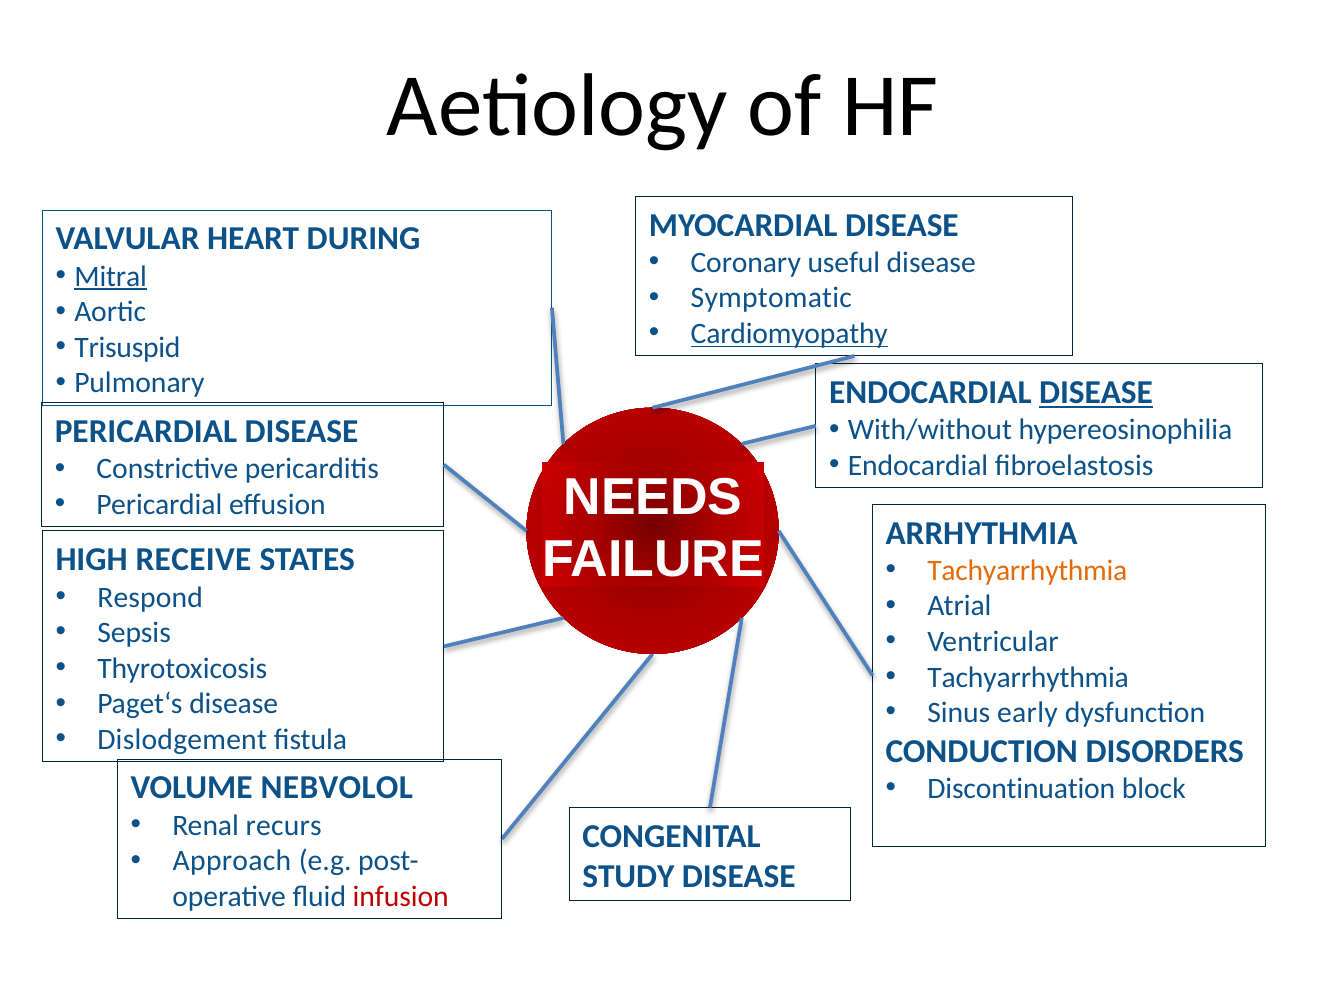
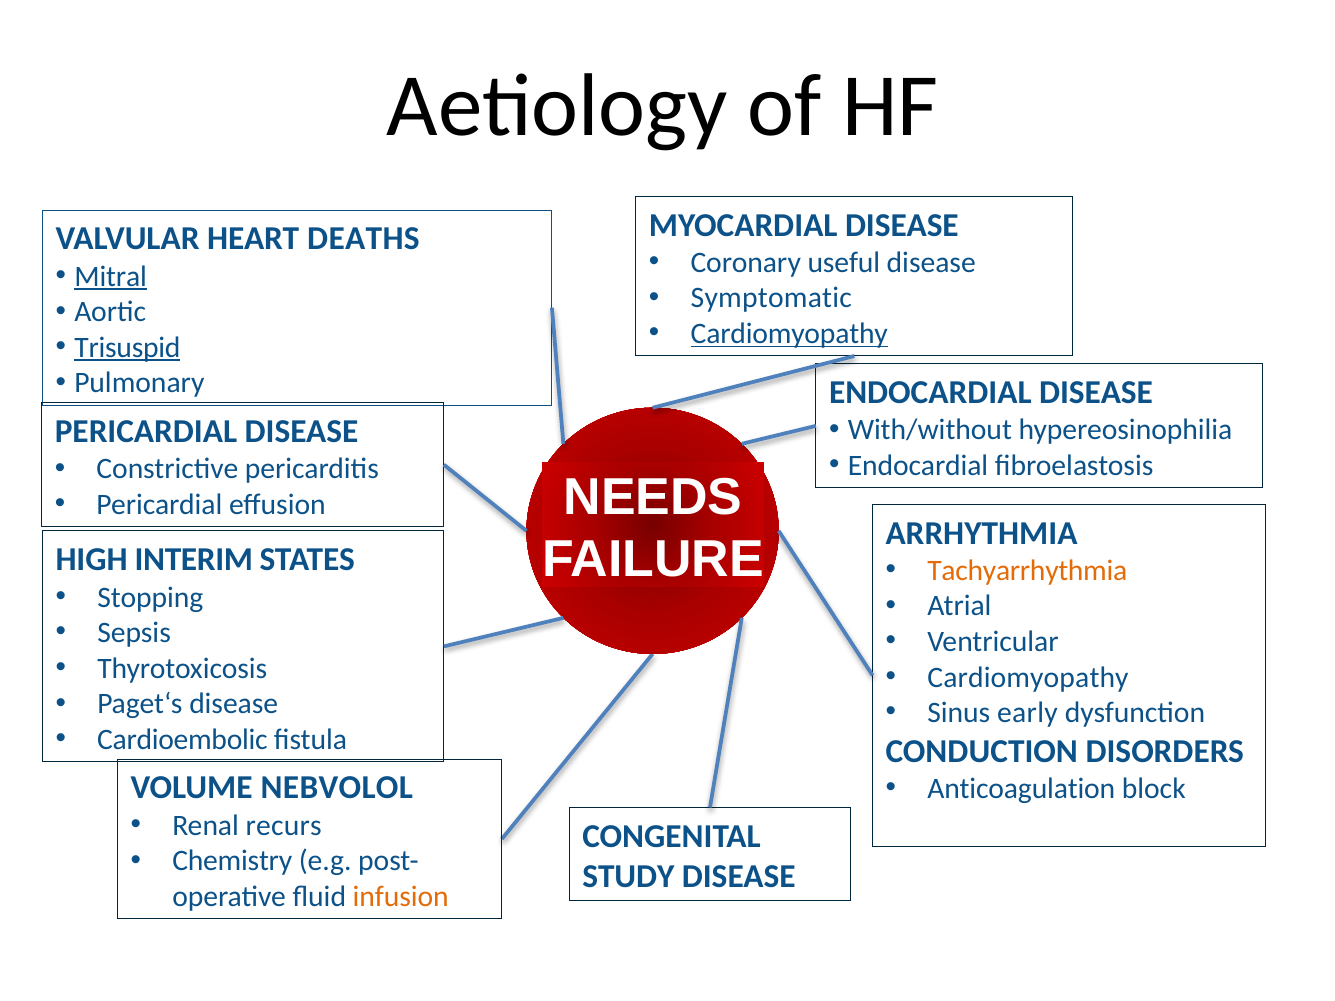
DURING: DURING -> DEATHS (363, 239)
Trisuspid underline: none -> present (127, 348)
DISEASE underline: present -> none (1096, 393)
RECEIVE: RECEIVE -> INTERIM (194, 560)
Respond: Respond -> Stopping (150, 597)
Tachyarrhythmia: Tachyarrhythmia -> Cardiomyopathy (1028, 678)
Dislodgement: Dislodgement -> Cardioembolic (182, 740)
Discontinuation: Discontinuation -> Anticoagulation (1021, 789)
Approach: Approach -> Chemistry (232, 861)
infusion colour: red -> orange (401, 897)
